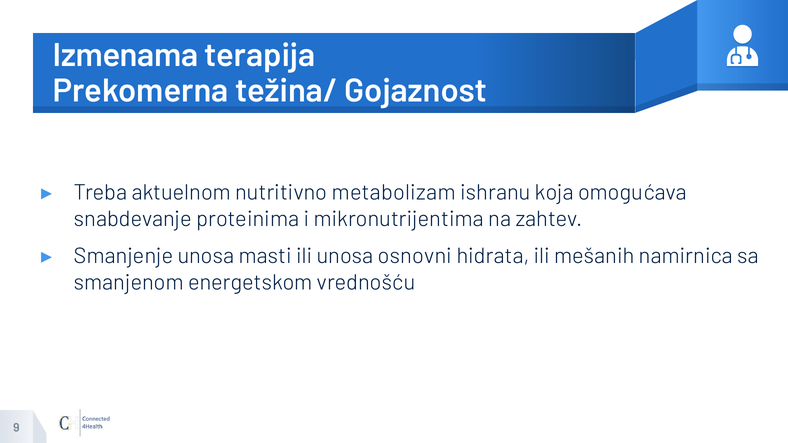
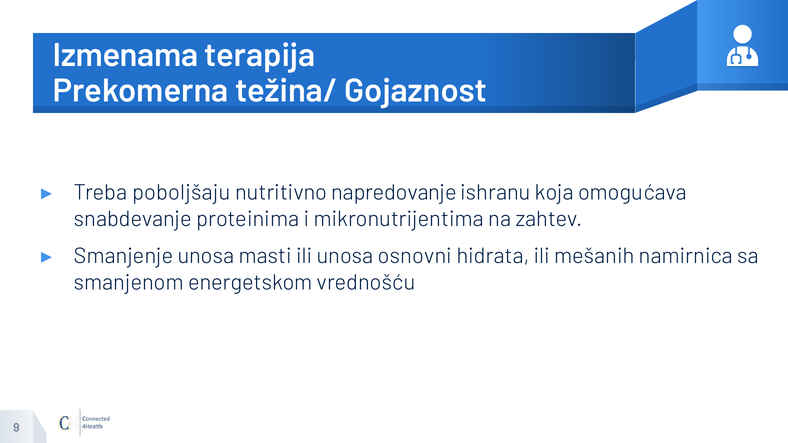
aktuelnom: aktuelnom -> poboljšaju (181, 193)
metabolizam: metabolizam -> napredovanje (394, 193)
